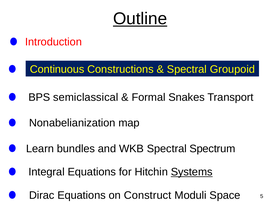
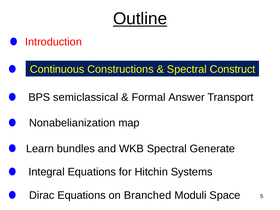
Groupoid: Groupoid -> Construct (233, 69)
Snakes: Snakes -> Answer (187, 97)
Spectrum: Spectrum -> Generate (212, 149)
Systems underline: present -> none (192, 172)
Construct: Construct -> Branched (148, 195)
